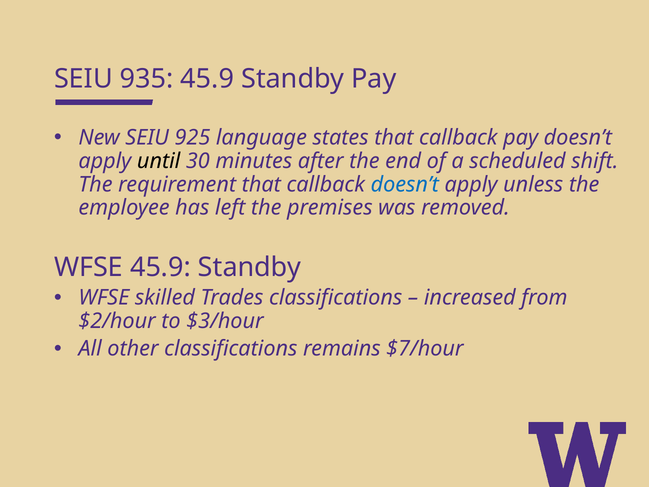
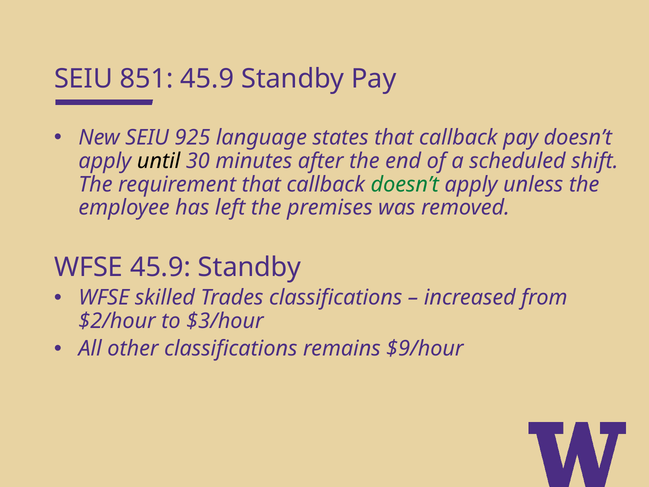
935: 935 -> 851 (147, 79)
doesn’t colour: blue -> green (405, 184)
$7/hour: $7/hour -> $9/hour (425, 349)
